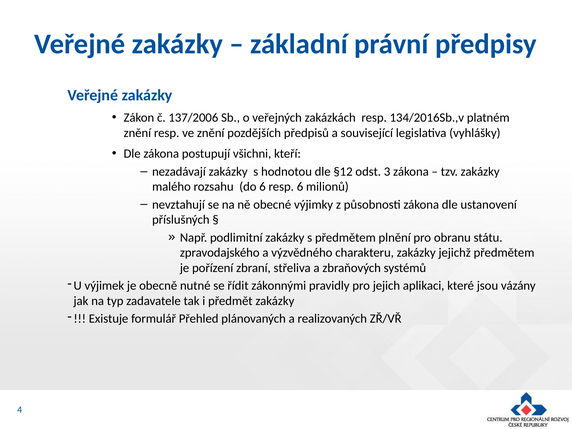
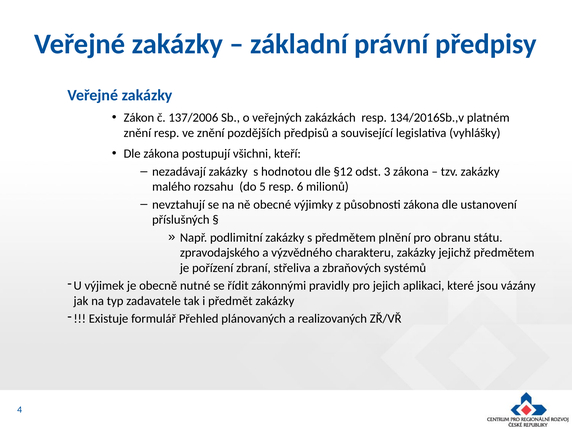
do 6: 6 -> 5 (263, 187)
